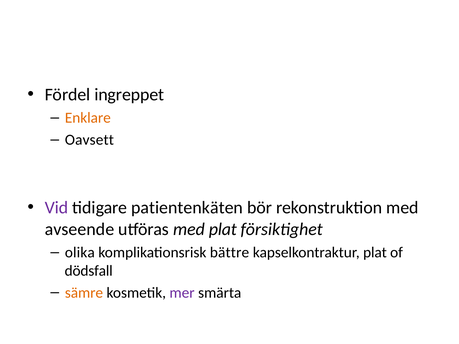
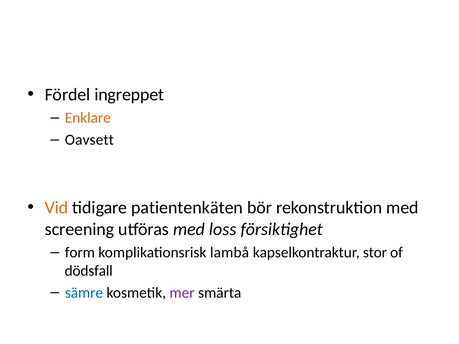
Vid colour: purple -> orange (57, 208)
avseende: avseende -> screening (80, 229)
med plat: plat -> loss (223, 229)
olika: olika -> form (80, 253)
bättre: bättre -> lambå (230, 253)
kapselkontraktur plat: plat -> stor (375, 253)
sämre colour: orange -> blue (84, 293)
